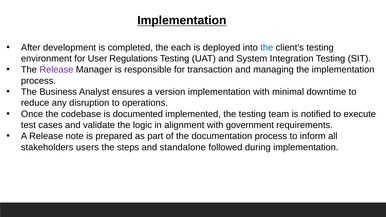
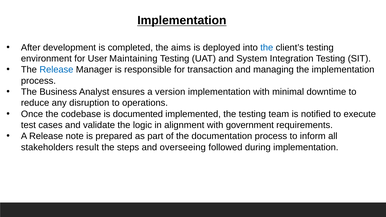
each: each -> aims (181, 48)
Regulations: Regulations -> Maintaining (133, 59)
Release colour: purple -> blue (56, 70)
users: users -> result (87, 147)
standalone: standalone -> overseeing (183, 147)
